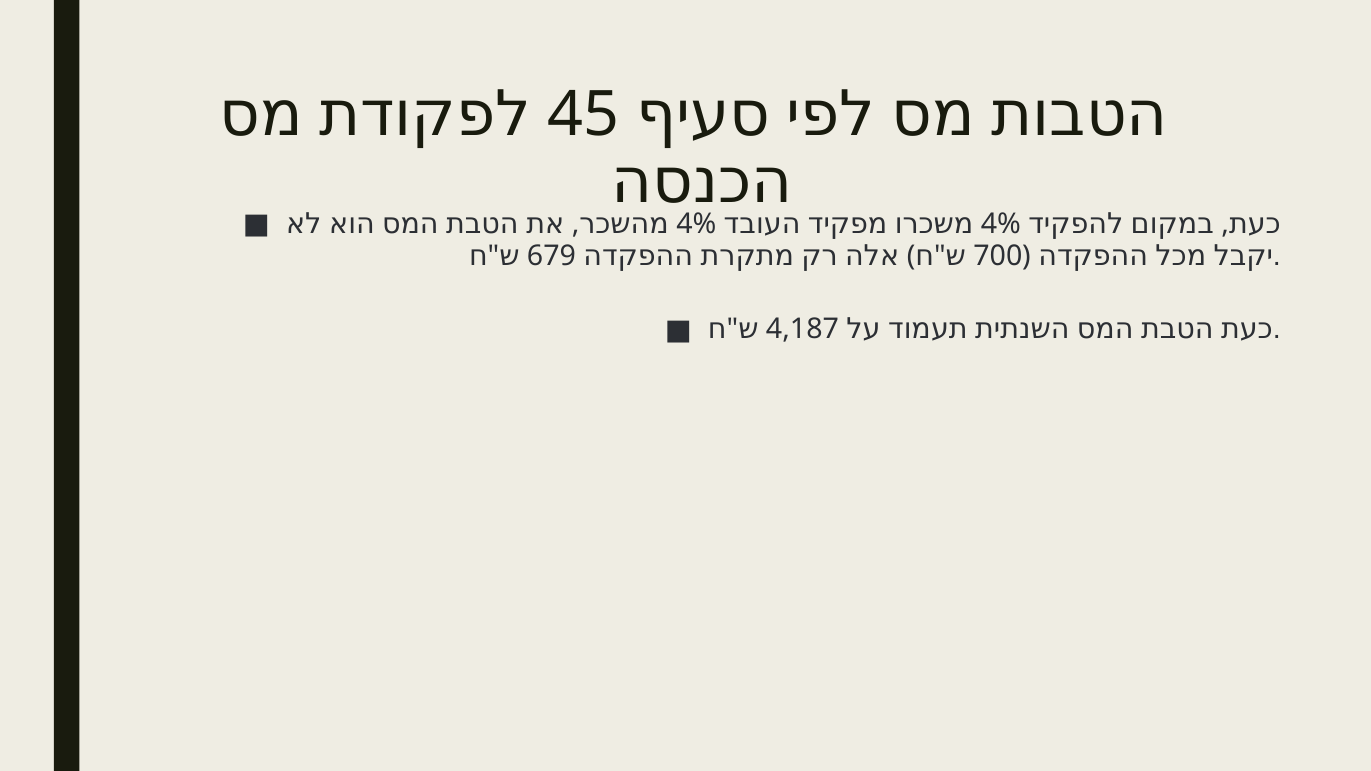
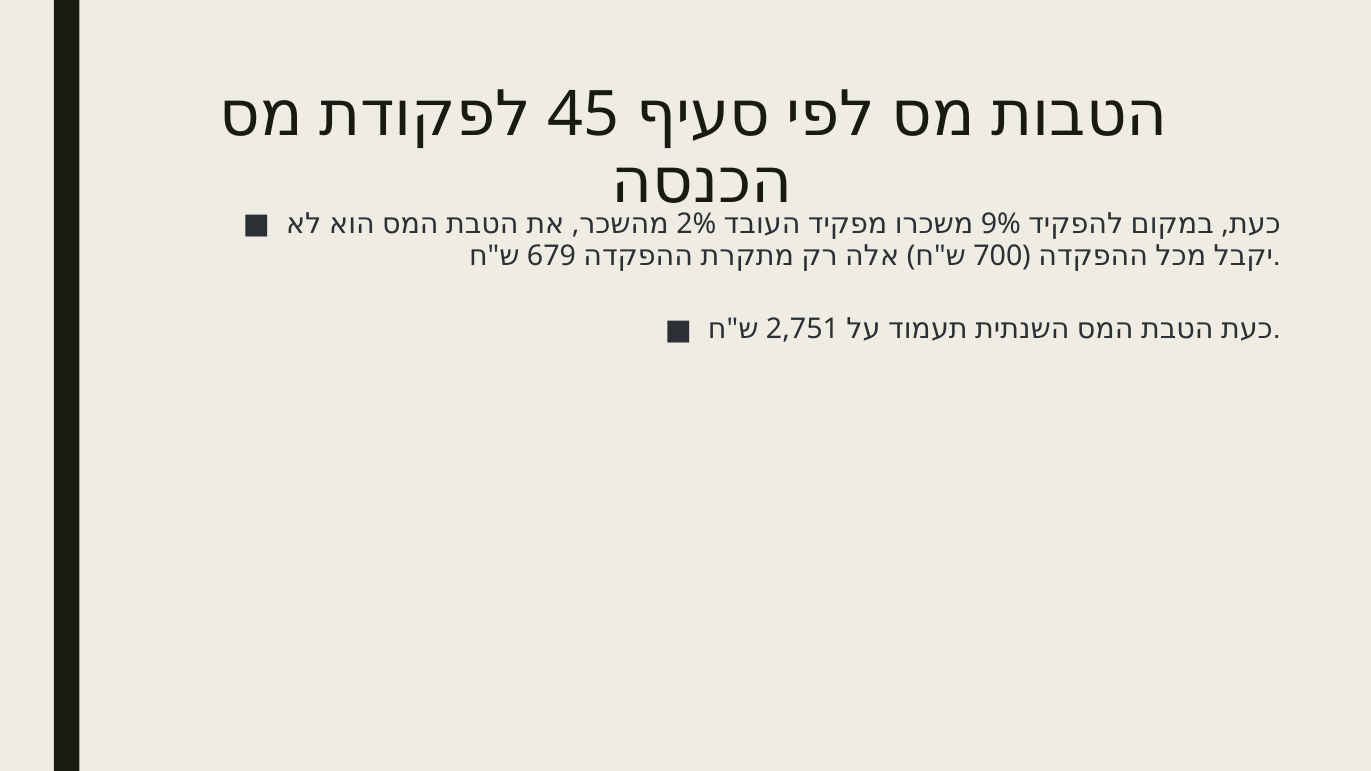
4%: 4% -> 2% (696, 224)
4%: 4% -> 9% (1001, 224)
4,187: 4,187 -> 2,751 (802, 330)
